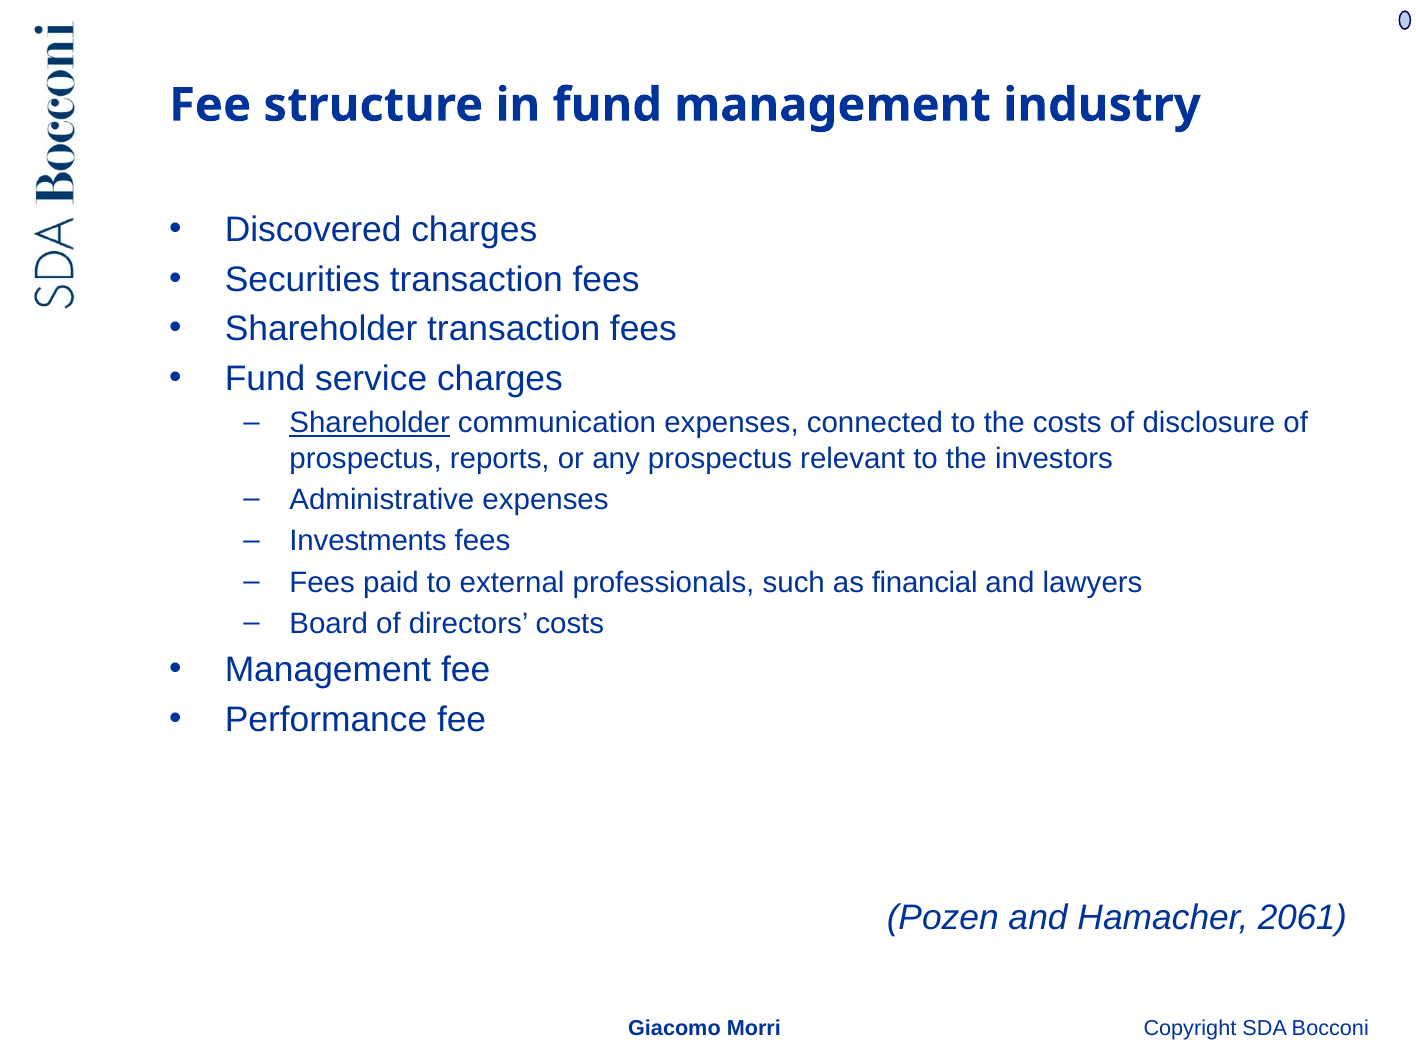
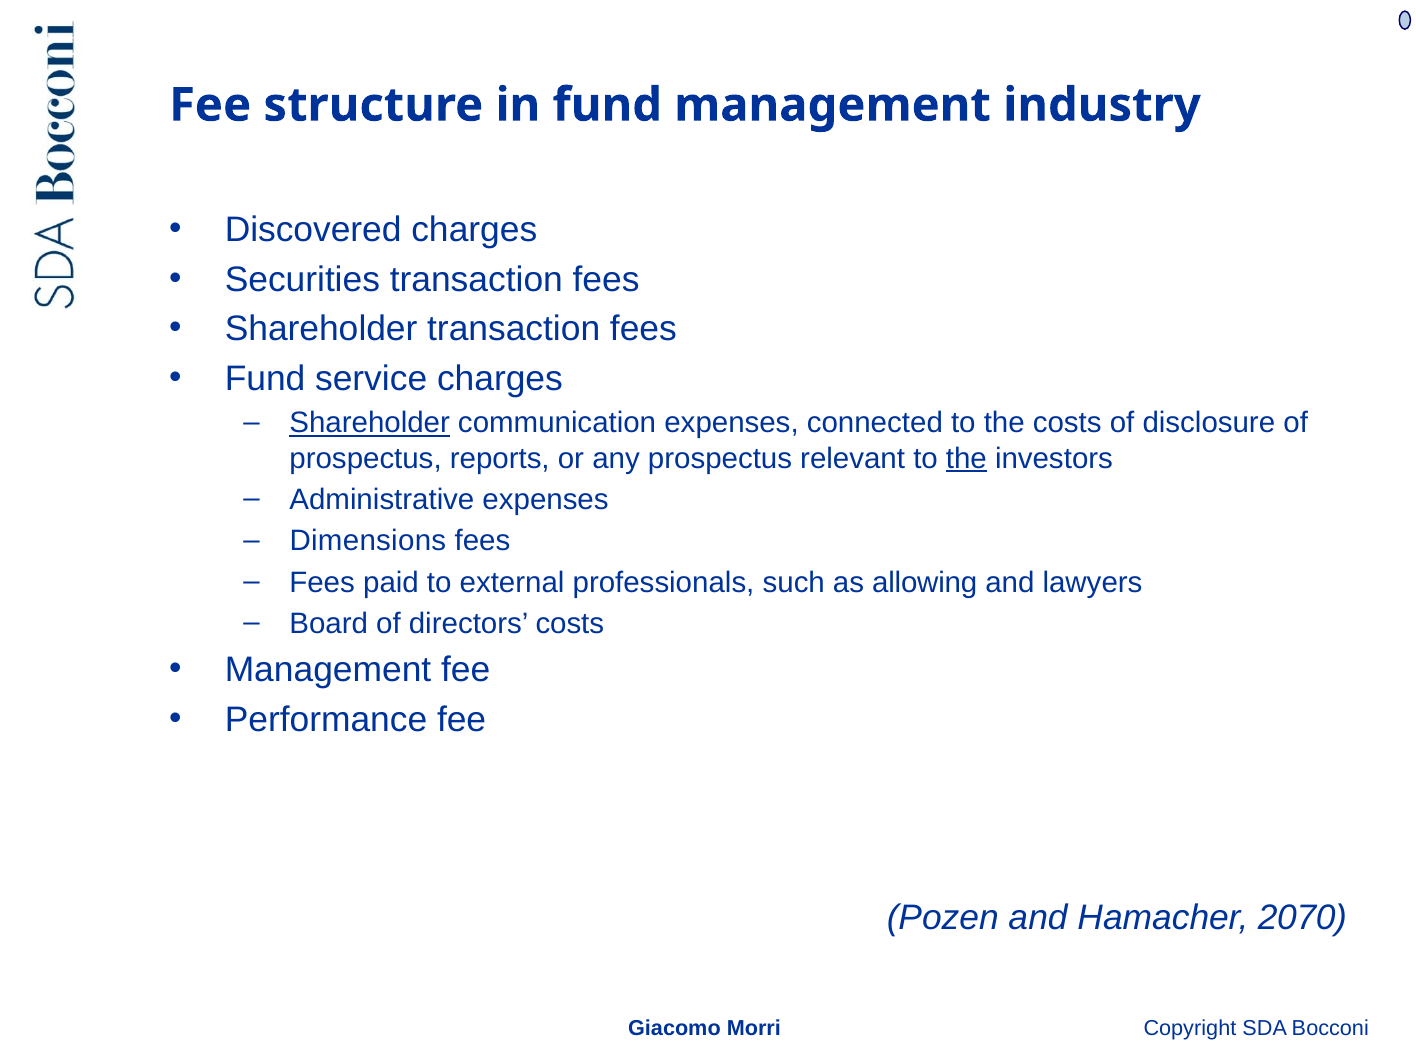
the underline: none -> present (966, 458)
Investments: Investments -> Dimensions (368, 541)
financial: financial -> allowing (925, 582)
2061: 2061 -> 2070 (1302, 918)
